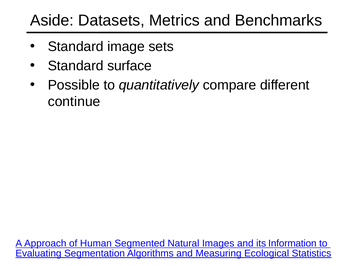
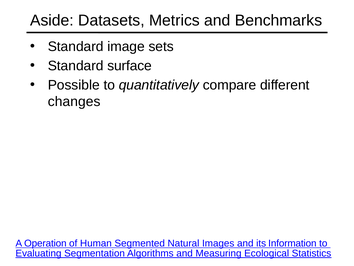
continue: continue -> changes (74, 102)
Approach: Approach -> Operation (45, 243)
